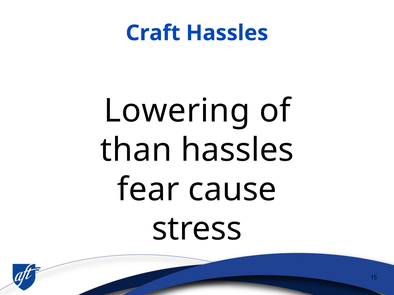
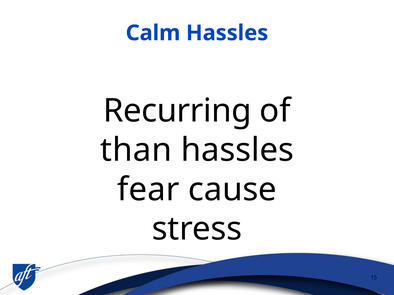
Craft: Craft -> Calm (153, 33)
Lowering: Lowering -> Recurring (177, 111)
